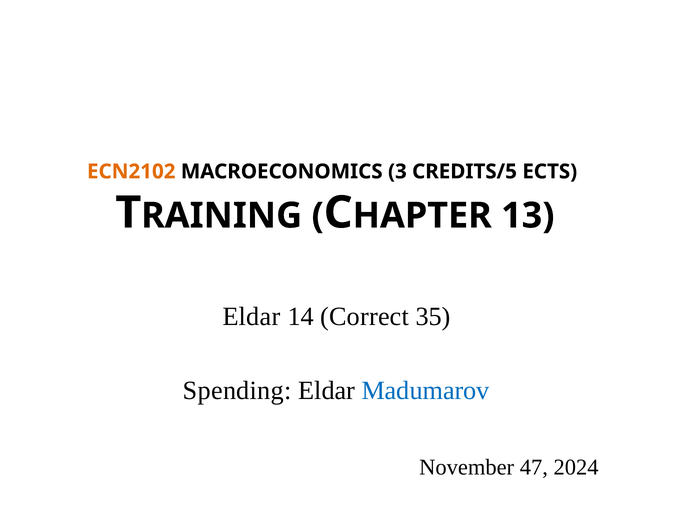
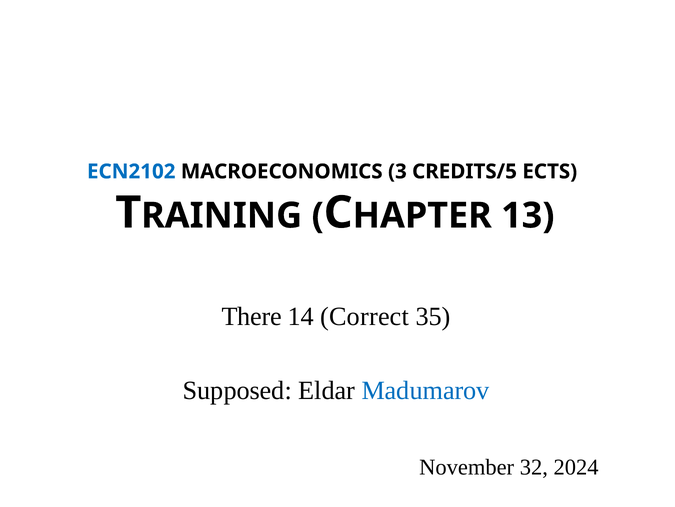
ECN2102 colour: orange -> blue (131, 171)
Eldar: Eldar -> There (252, 316)
Spending: Spending -> Supposed (237, 390)
47: 47 -> 32 (534, 467)
